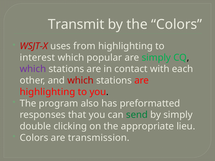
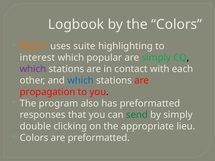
Transmit: Transmit -> Logbook (76, 24)
WSJT-X colour: red -> orange (34, 46)
from: from -> suite (84, 46)
which colour: red -> blue (81, 81)
highlighting: highlighting -> propagation (48, 92)
are transmission: transmission -> preformatted (99, 138)
